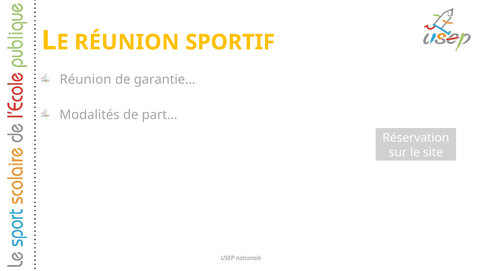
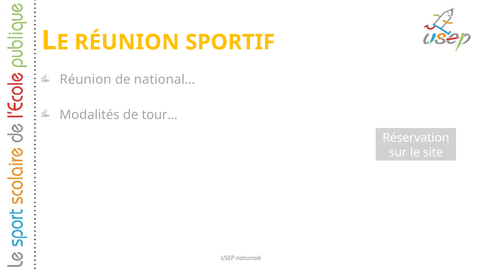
garantie…: garantie… -> national… (165, 80)
part…: part… -> tour… (160, 115)
